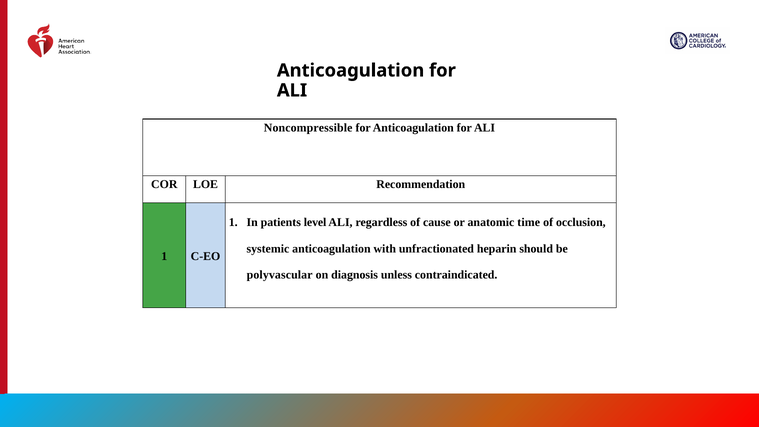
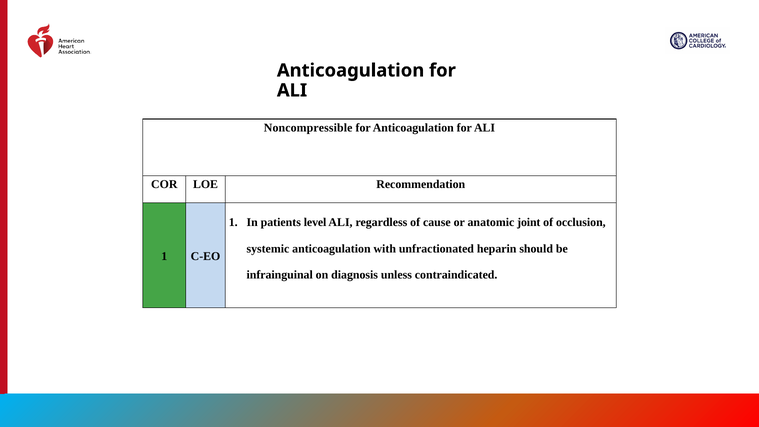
time: time -> joint (529, 222)
polyvascular: polyvascular -> infrainguinal (280, 275)
